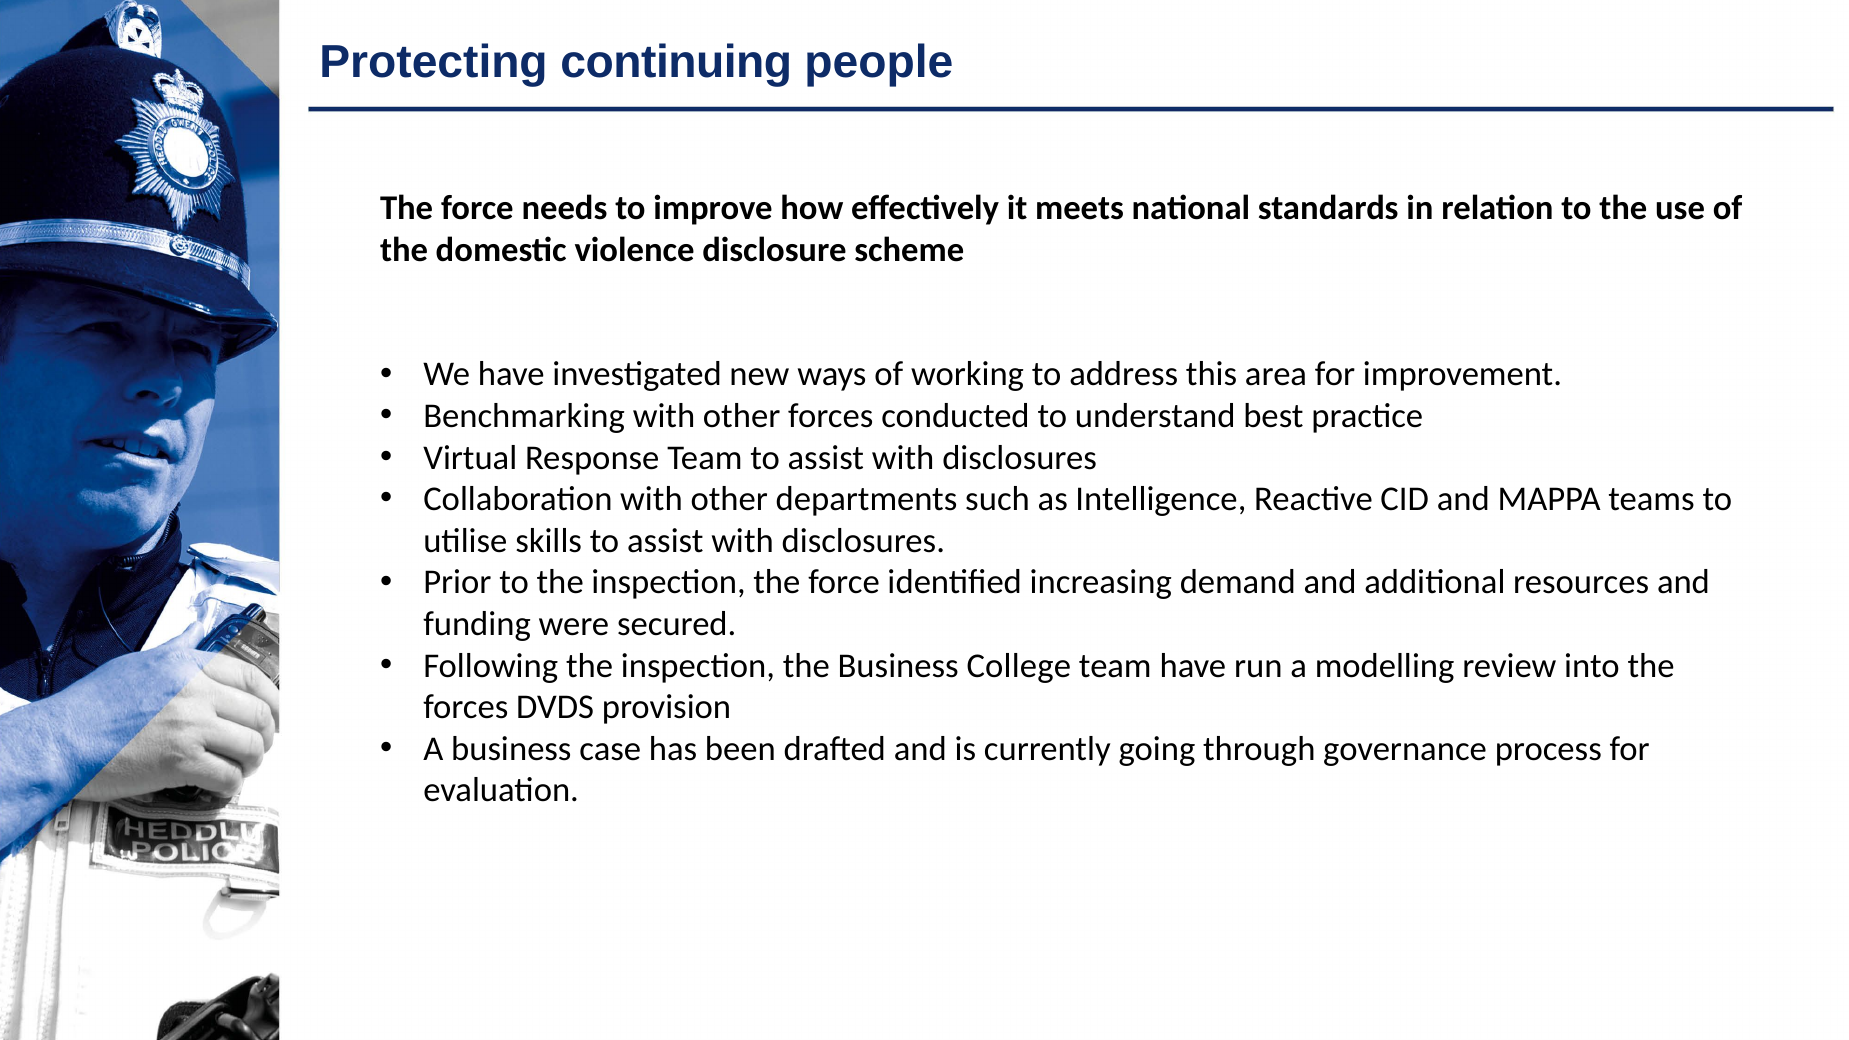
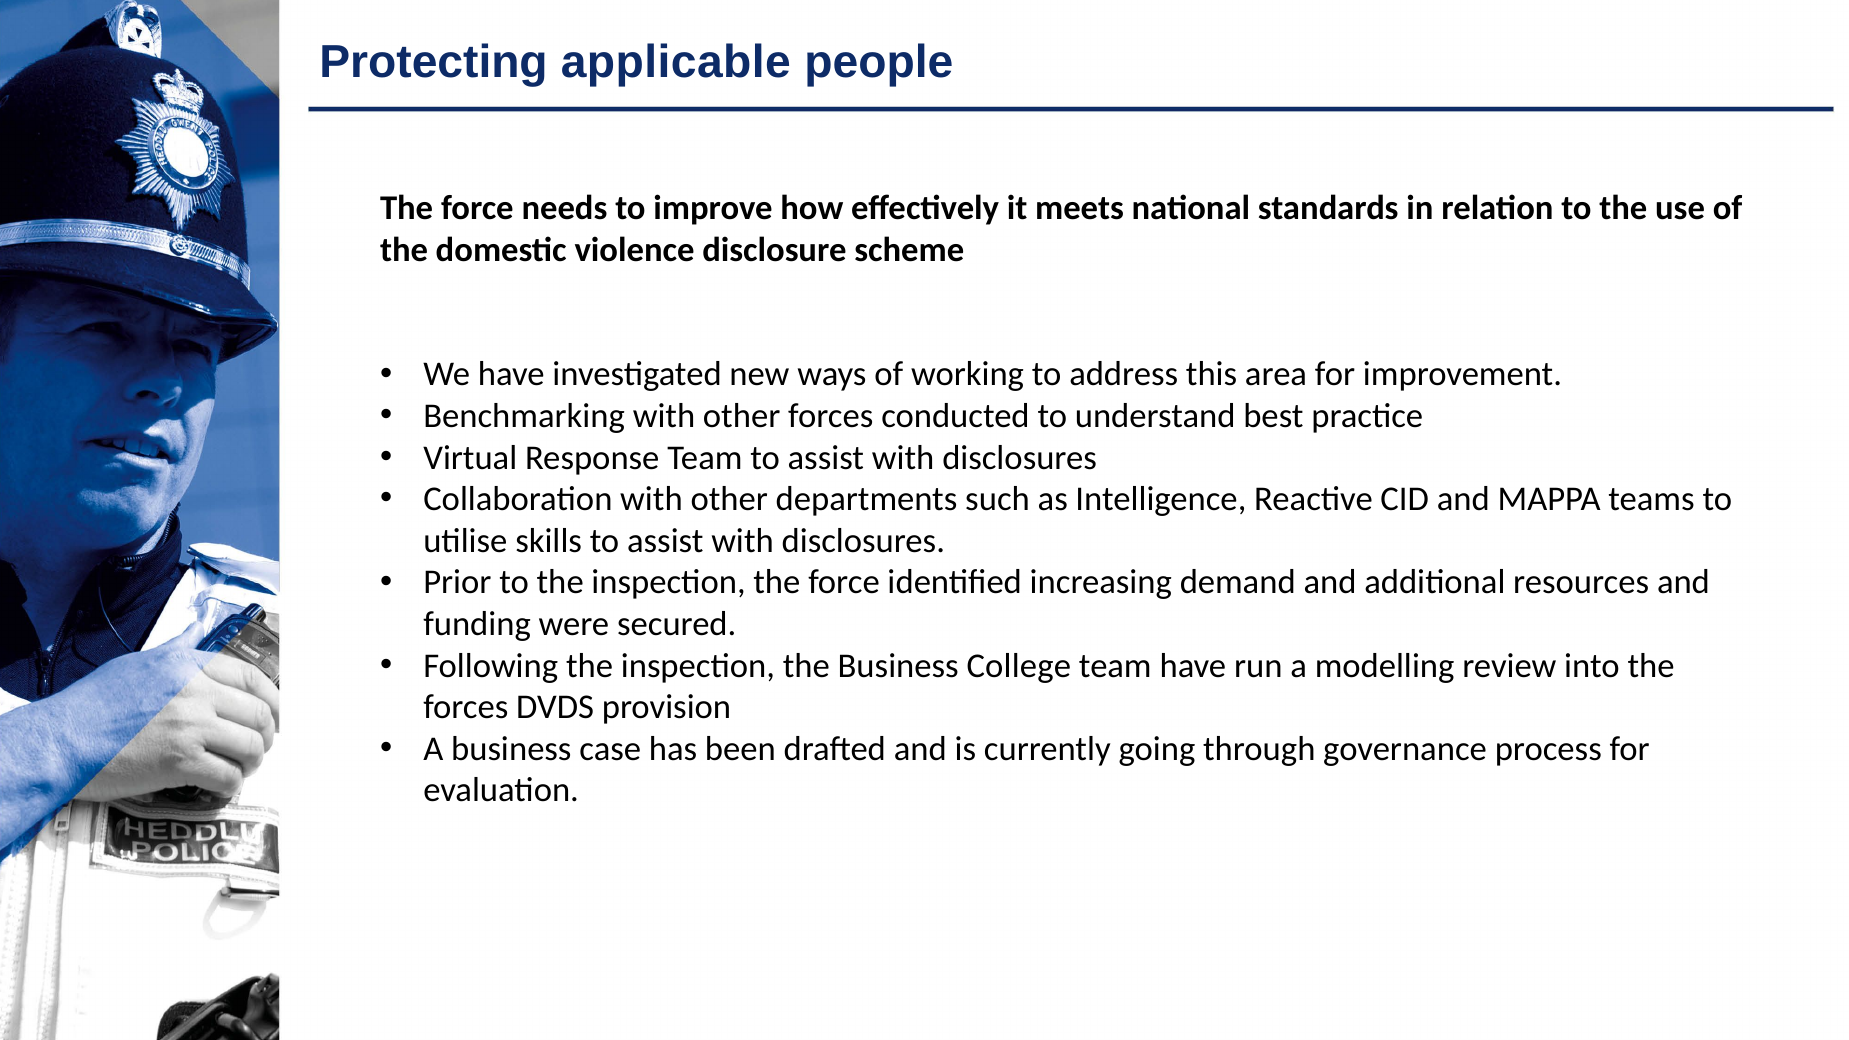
continuing: continuing -> applicable (676, 62)
